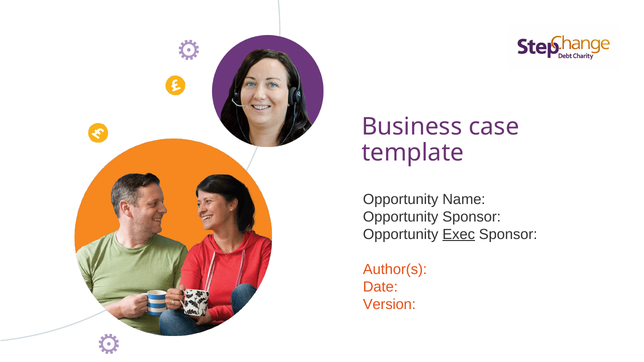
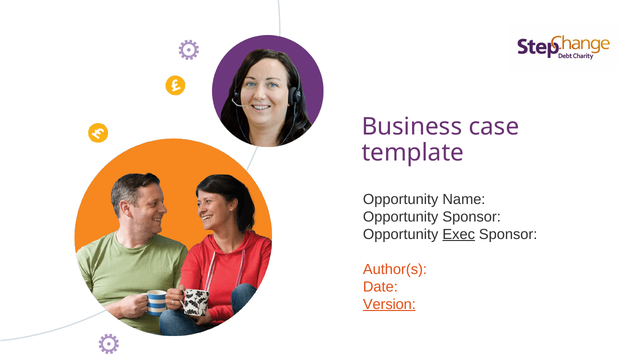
Version underline: none -> present (389, 304)
